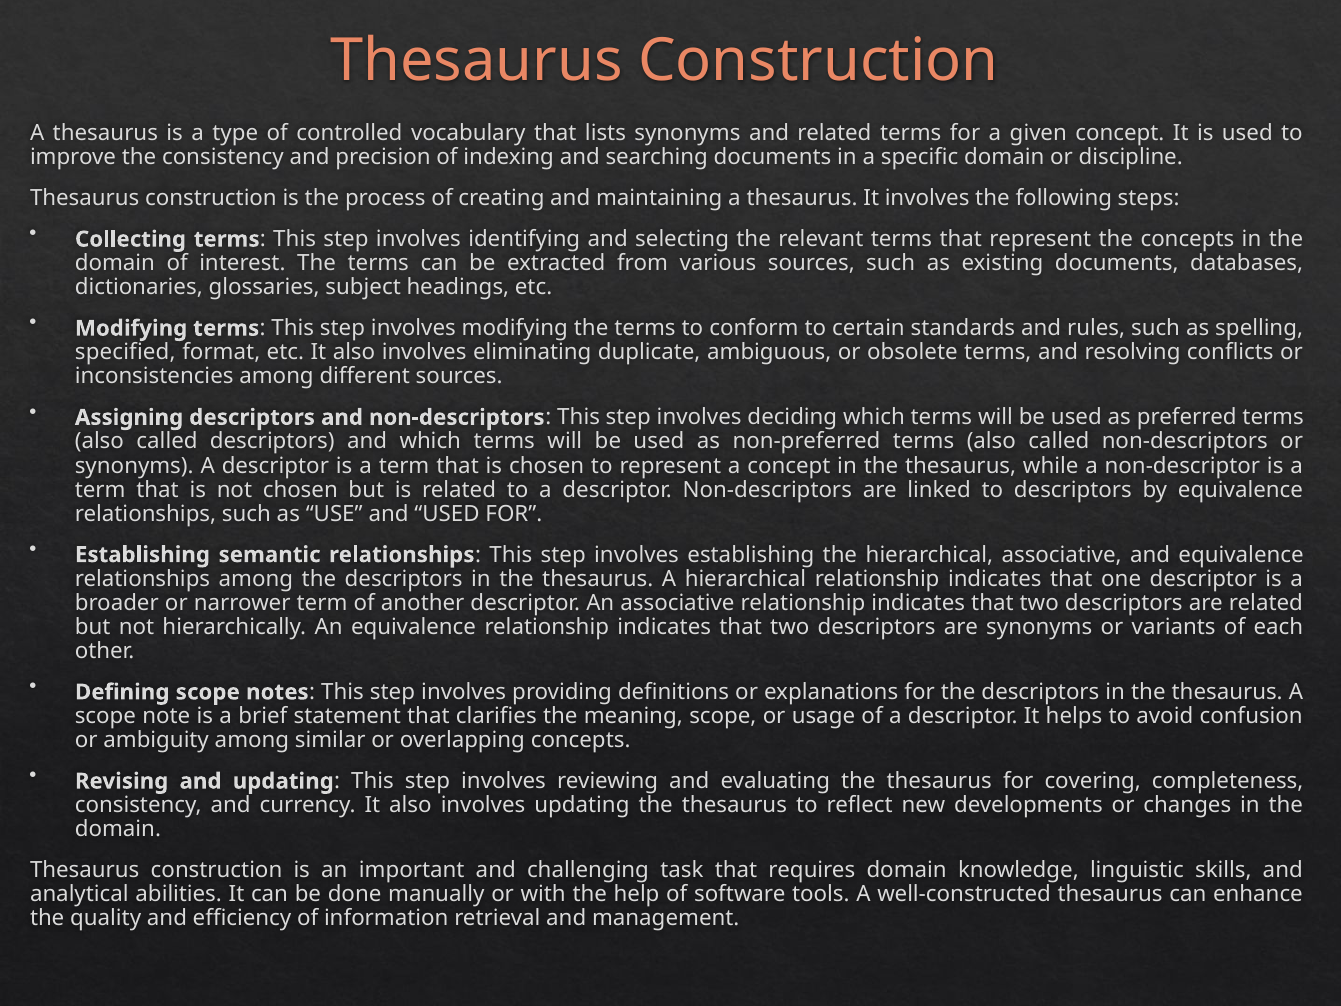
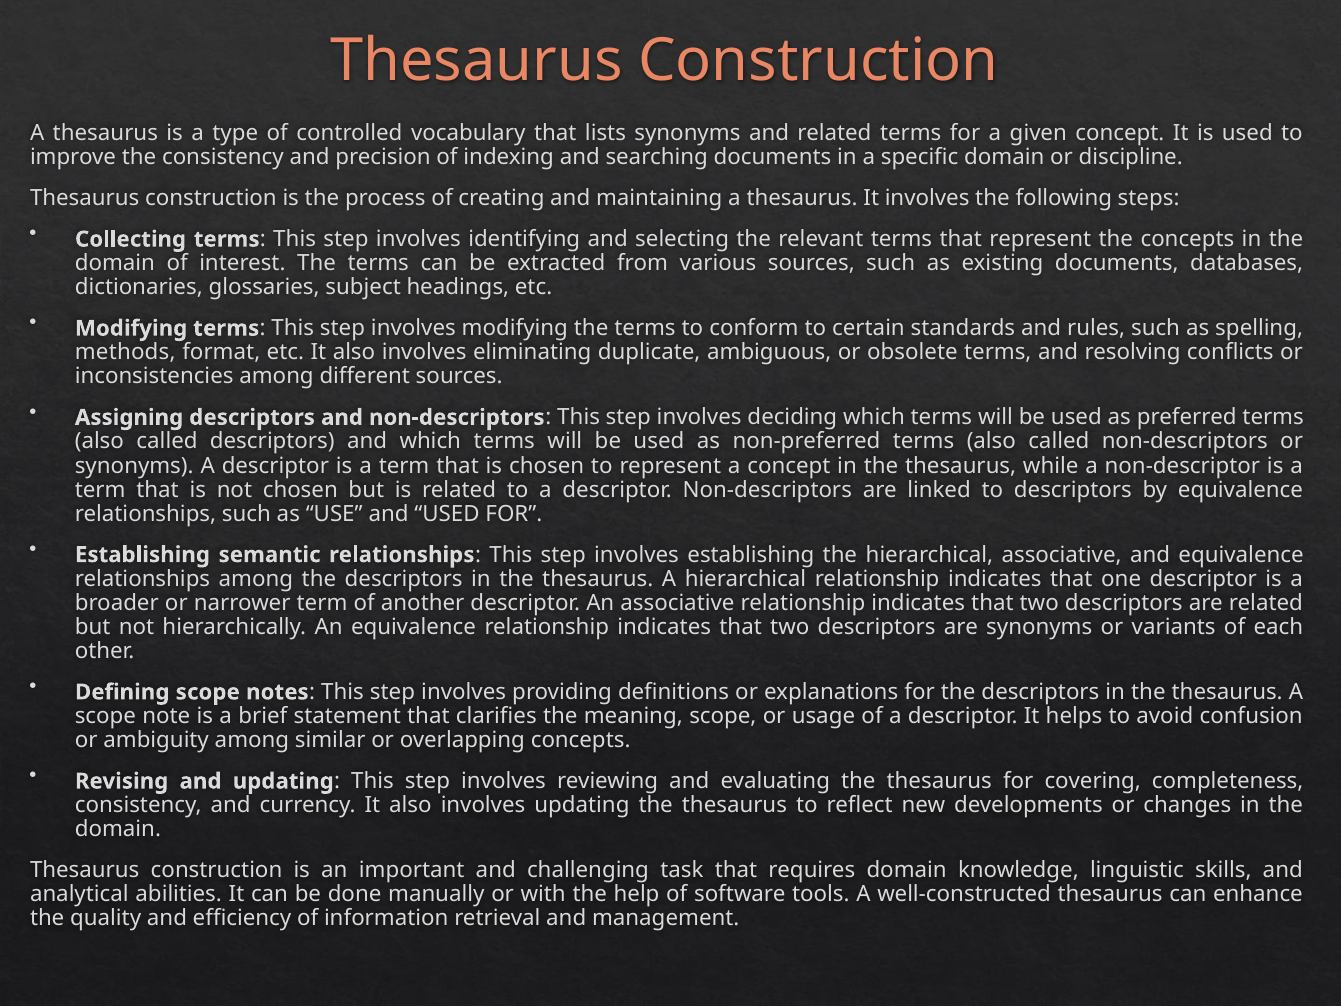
specified: specified -> methods (125, 352)
